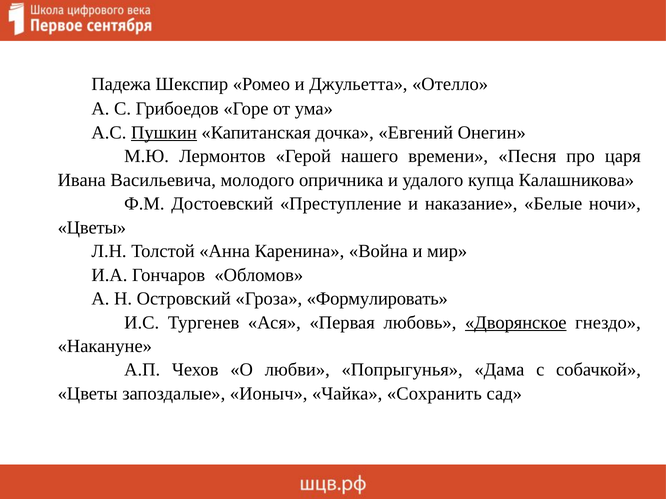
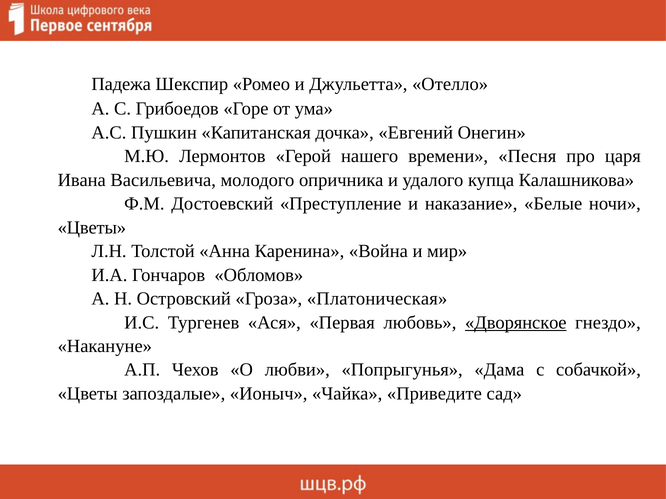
Пушкин underline: present -> none (164, 133)
Формулировать: Формулировать -> Платоническая (377, 299)
Сохранить: Сохранить -> Приведите (434, 394)
